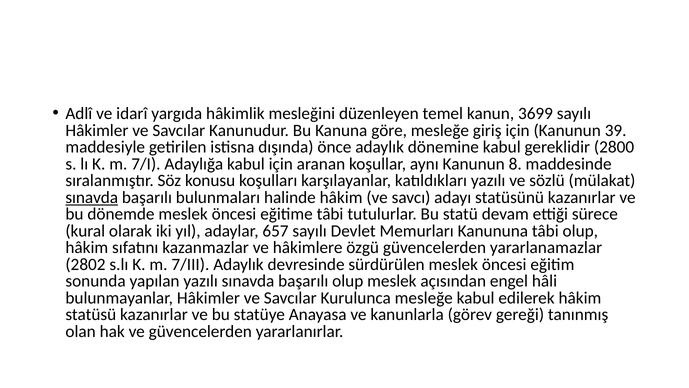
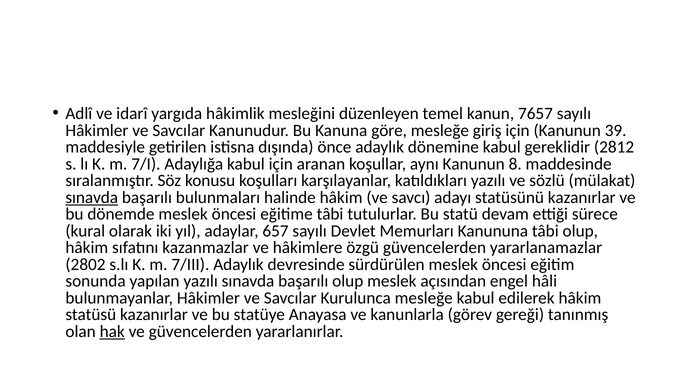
3699: 3699 -> 7657 (535, 113)
2800: 2800 -> 2812 (614, 147)
hak underline: none -> present (112, 331)
